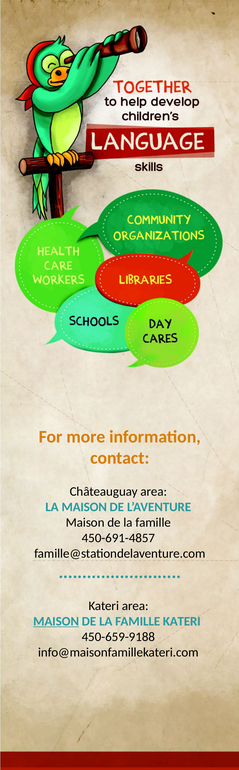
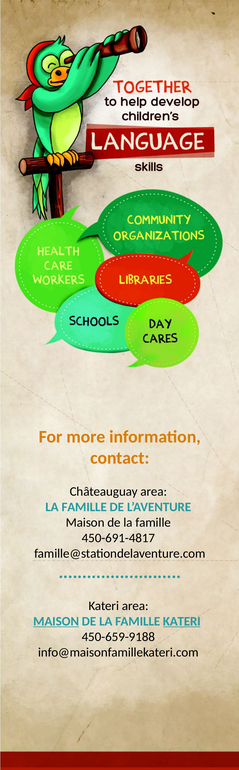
MAISON: MAISON -> FAMILLE (84, 507)
450-691-4857: 450-691-4857 -> 450-691-4817 (118, 538)
KATERI underline: none -> present (182, 621)
